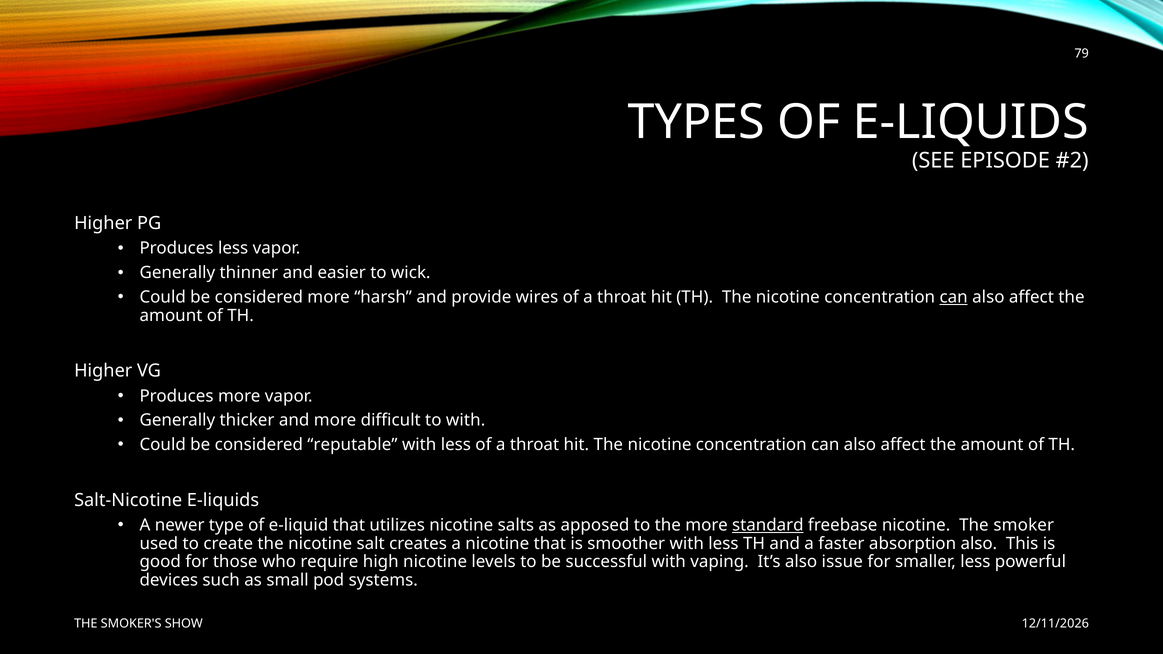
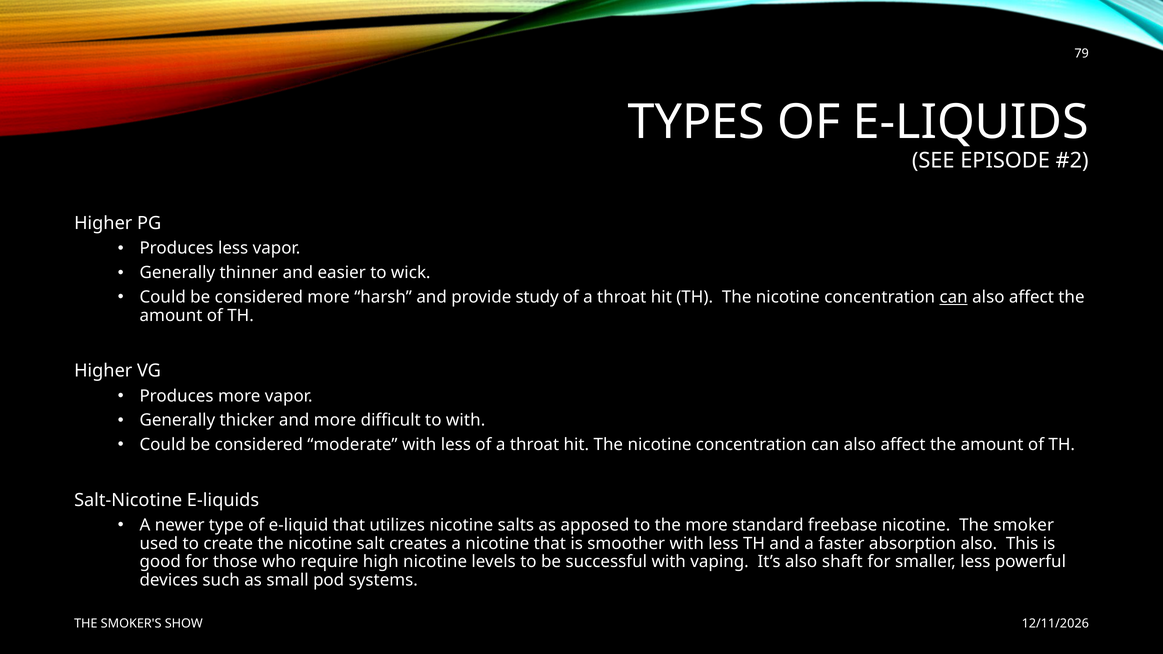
wires: wires -> study (537, 297)
reputable: reputable -> moderate (352, 445)
standard underline: present -> none (768, 525)
issue: issue -> shaft (842, 562)
